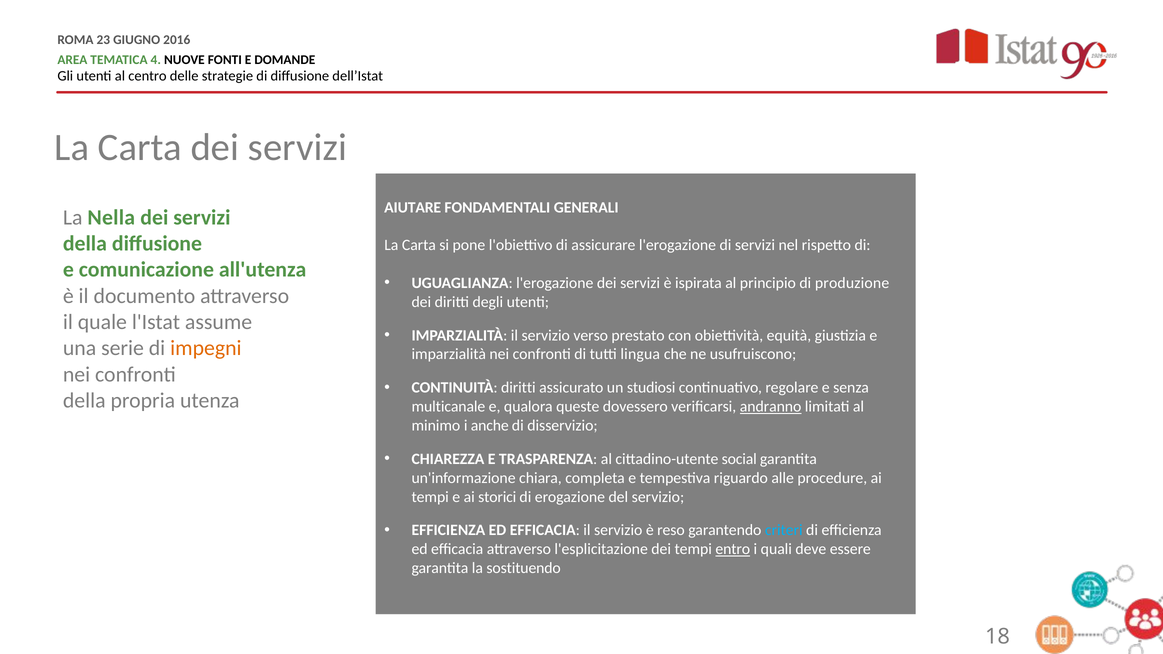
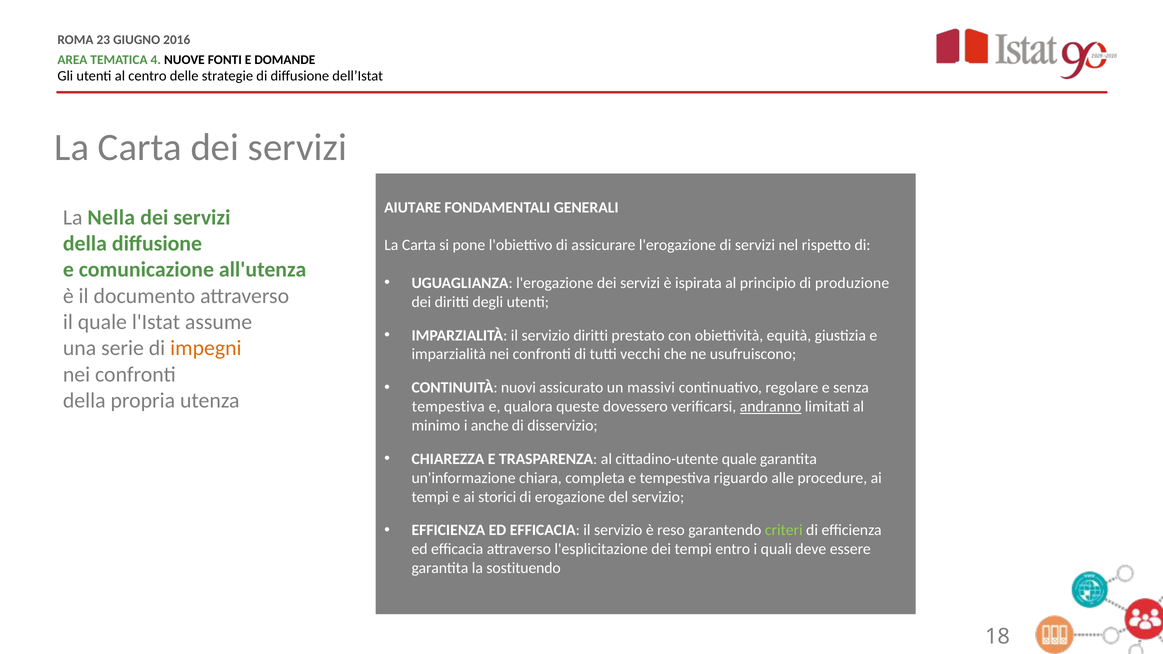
servizio verso: verso -> diritti (591, 335)
lingua: lingua -> vecchi (640, 354)
CONTINUITÀ diritti: diritti -> nuovi (518, 388)
studiosi: studiosi -> massivi (651, 388)
multicanale: multicanale -> tempestiva (448, 407)
cittadino-utente social: social -> quale (739, 459)
criteri colour: light blue -> light green (784, 530)
entro underline: present -> none (733, 549)
